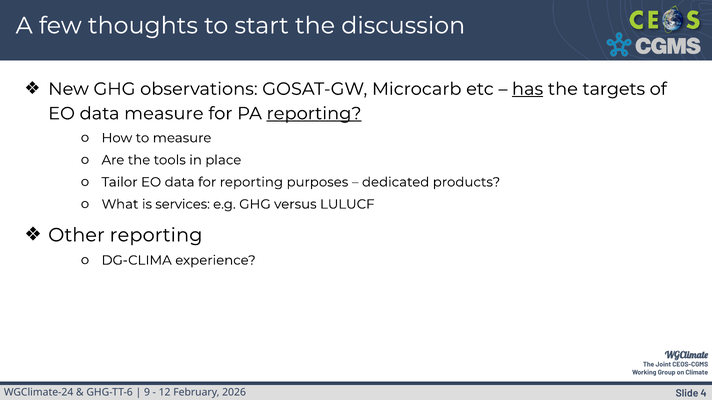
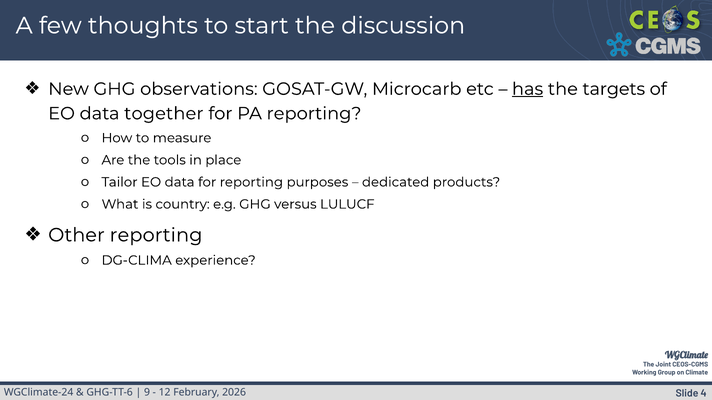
data measure: measure -> together (164, 114)
reporting underline: present -> none (314, 114)
services: services -> country (183, 204)
